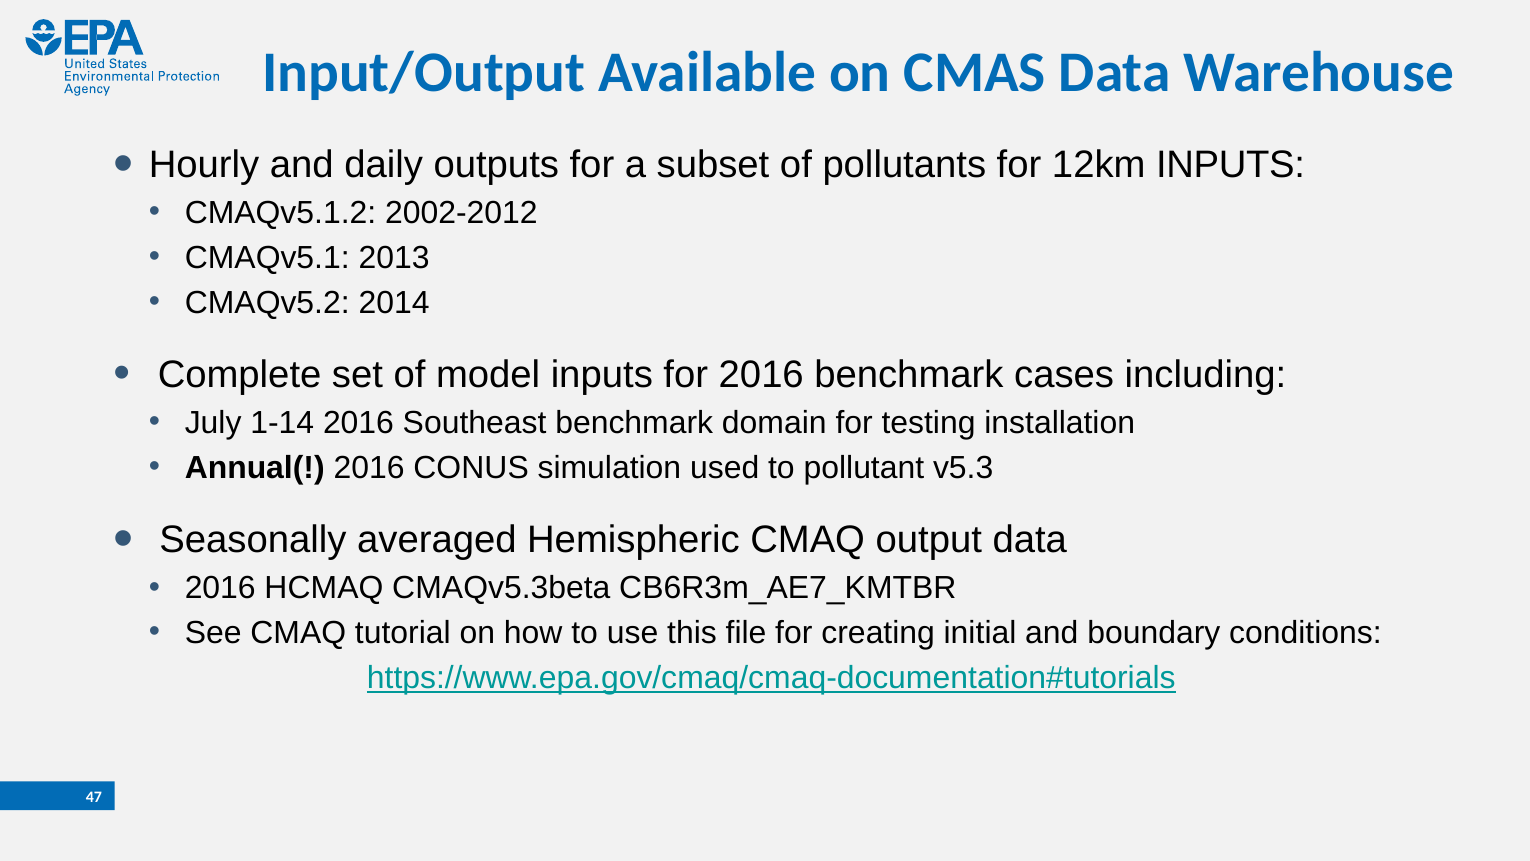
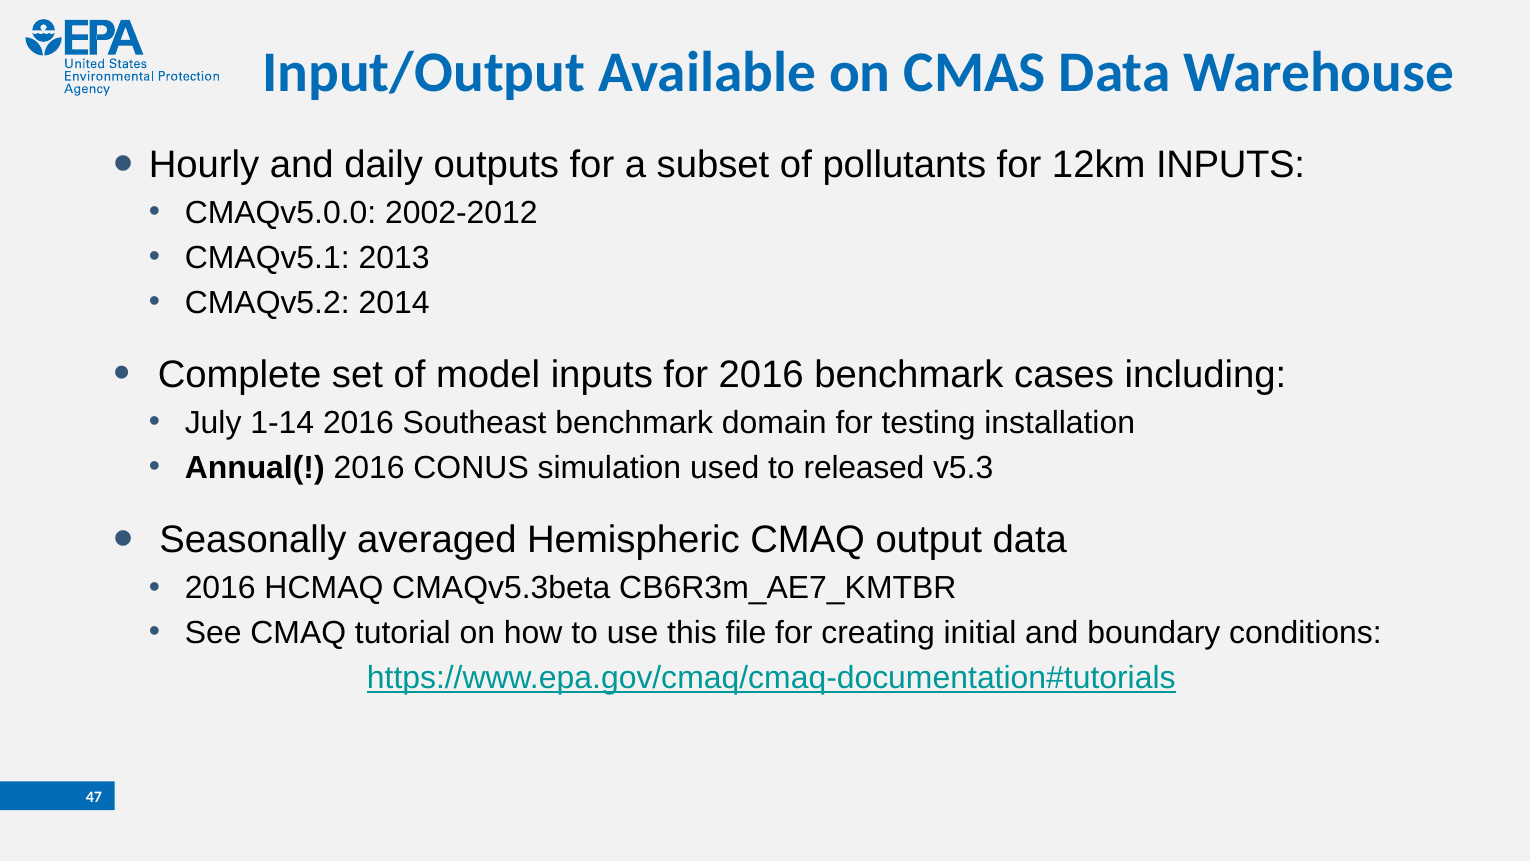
CMAQv5.1.2: CMAQv5.1.2 -> CMAQv5.0.0 (281, 213)
pollutant: pollutant -> released (864, 468)
